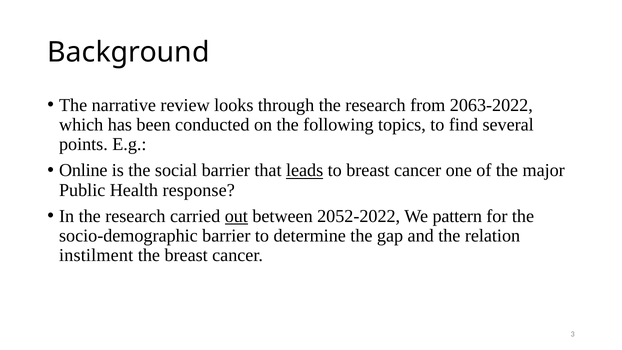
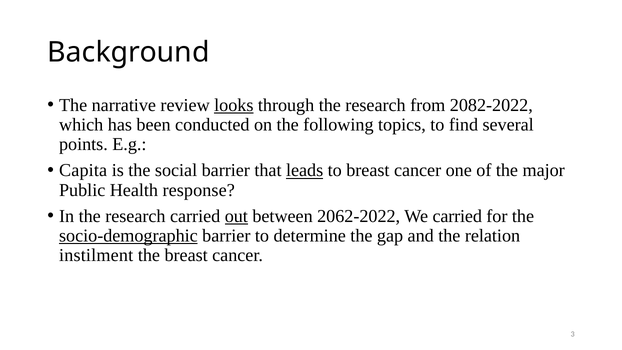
looks underline: none -> present (234, 105)
2063-2022: 2063-2022 -> 2082-2022 (491, 105)
Online: Online -> Capita (83, 170)
2052-2022: 2052-2022 -> 2062-2022 (359, 216)
We pattern: pattern -> carried (457, 216)
socio-demographic underline: none -> present (128, 236)
